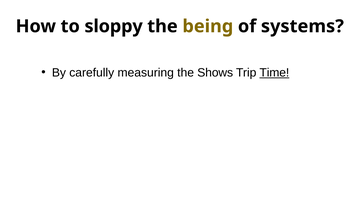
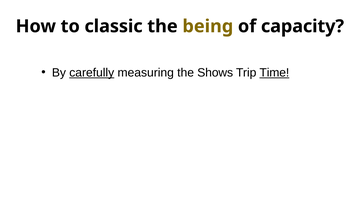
sloppy: sloppy -> classic (114, 26)
systems: systems -> capacity (302, 26)
carefully underline: none -> present (92, 73)
